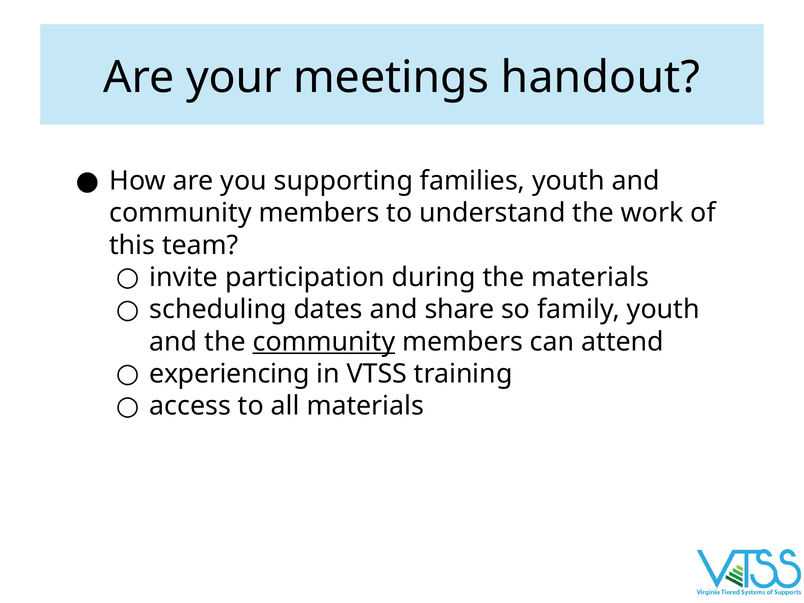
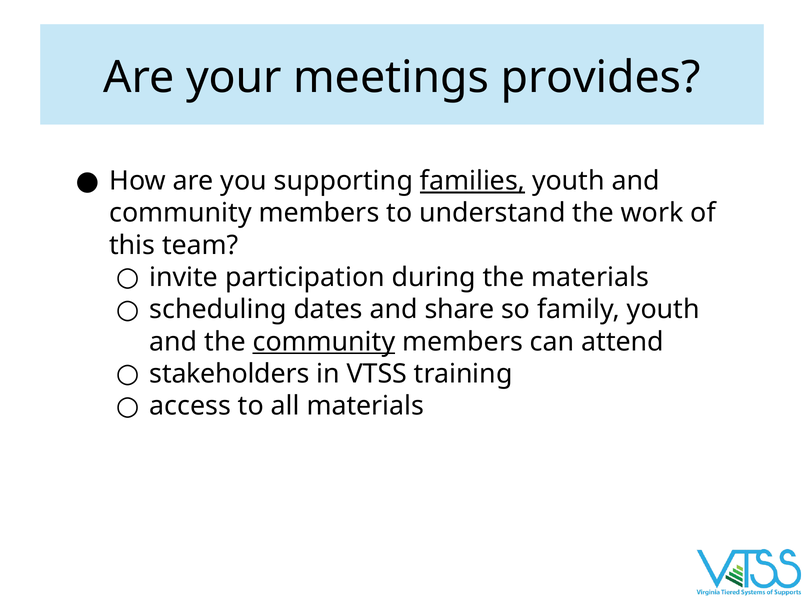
handout: handout -> provides (601, 78)
families underline: none -> present (473, 181)
experiencing: experiencing -> stakeholders (229, 374)
